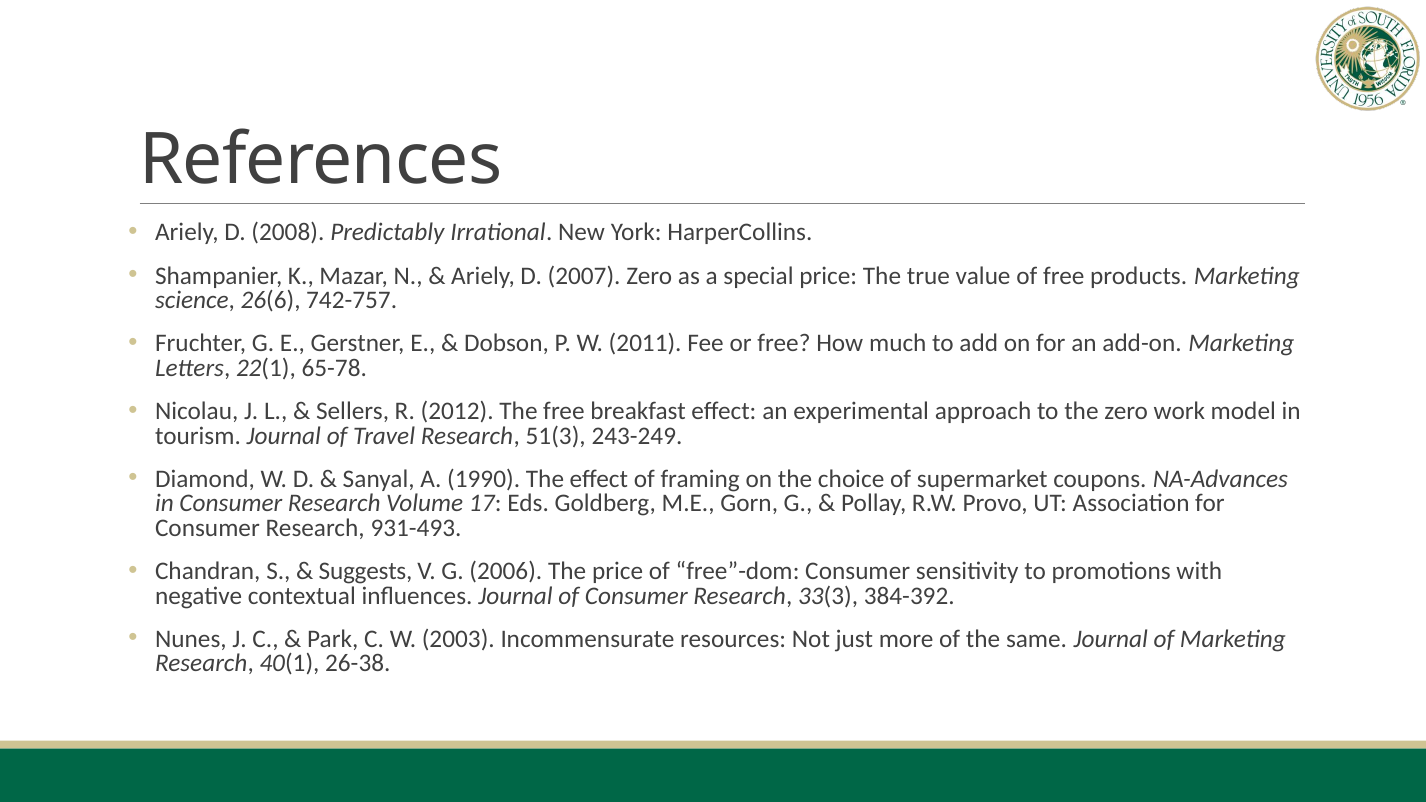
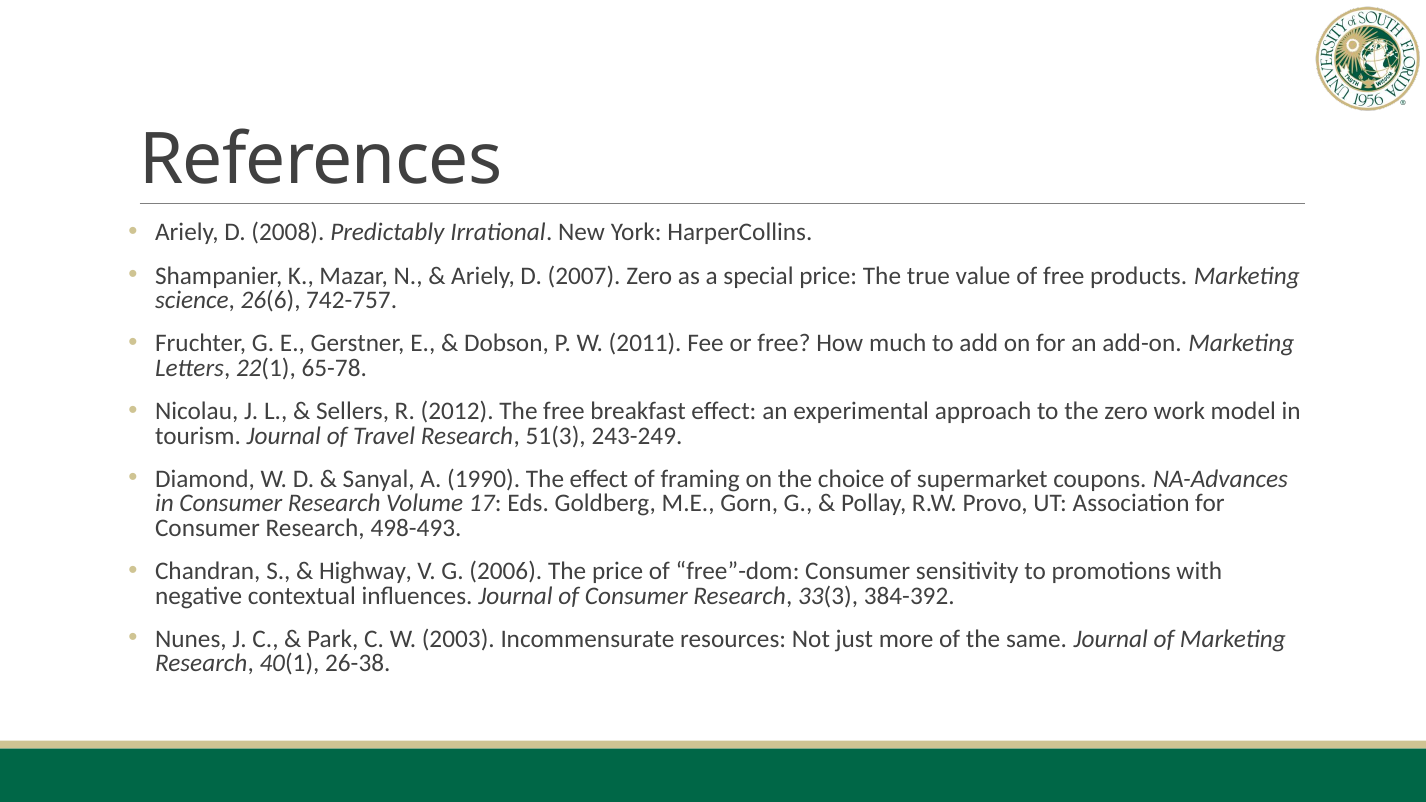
931-493: 931-493 -> 498-493 (416, 528)
Suggests: Suggests -> Highway (366, 571)
